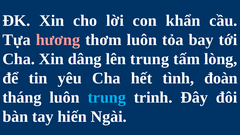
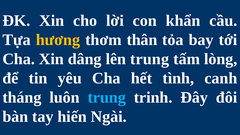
hương colour: pink -> yellow (58, 40)
thơm luôn: luôn -> thân (142, 40)
đoàn: đoàn -> canh (221, 78)
